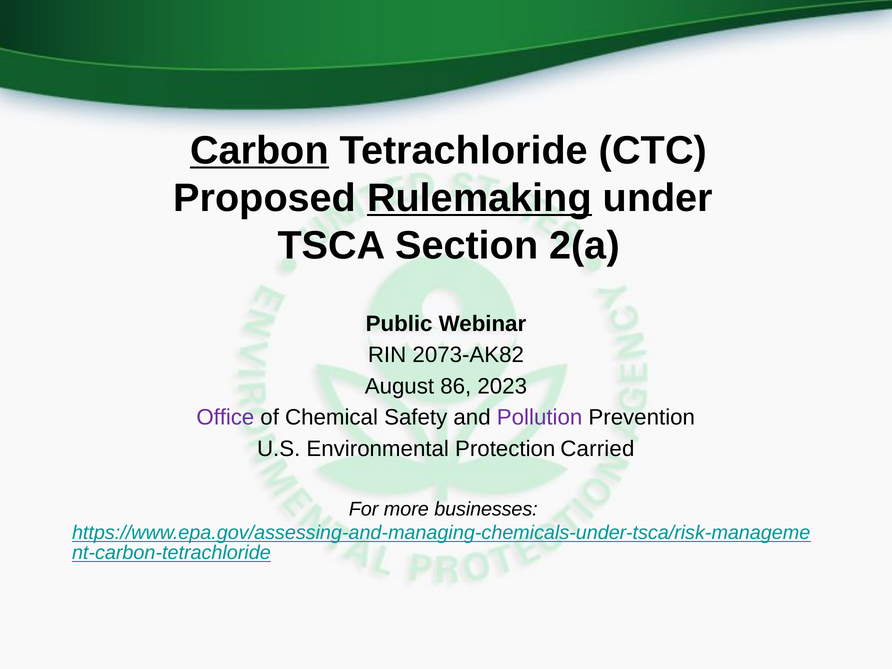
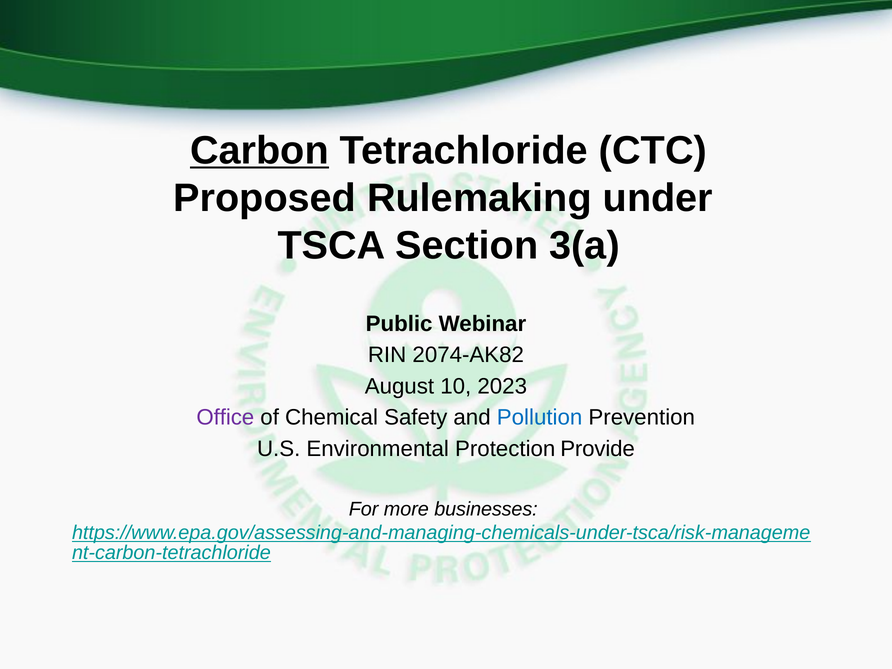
Rulemaking underline: present -> none (479, 198)
2(a: 2(a -> 3(a (584, 246)
2073-AK82: 2073-AK82 -> 2074-AK82 (468, 355)
86: 86 -> 10 (456, 386)
Pollution colour: purple -> blue (540, 418)
Carried: Carried -> Provide (598, 449)
